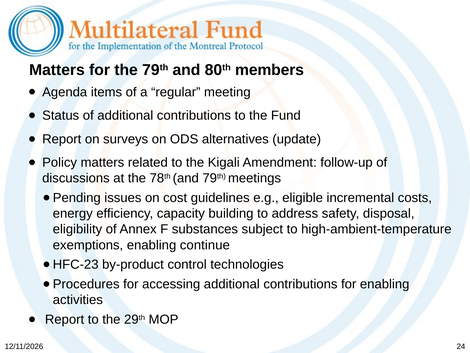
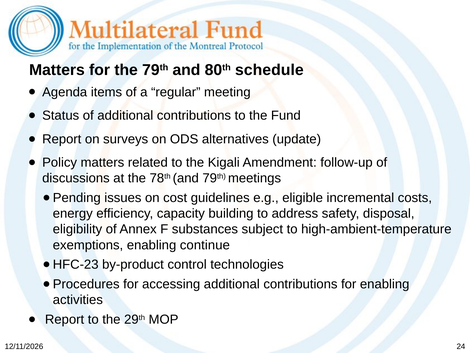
members: members -> schedule (269, 70)
